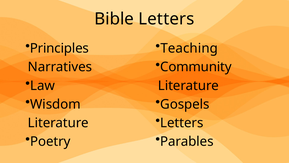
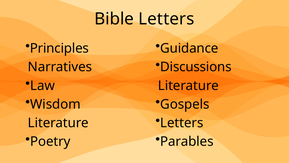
Teaching: Teaching -> Guidance (189, 48)
Community: Community -> Discussions (196, 67)
